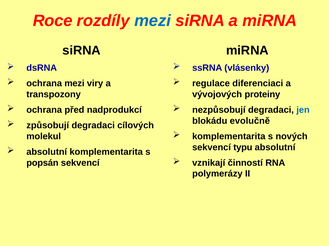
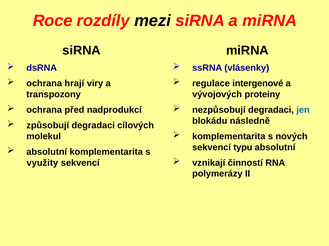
mezi colour: blue -> black (153, 21)
ochrana mezi: mezi -> hrají (74, 84)
diferenciaci: diferenciaci -> intergenové (258, 84)
evolučně: evolučně -> následně (250, 121)
popsán: popsán -> využity (42, 163)
